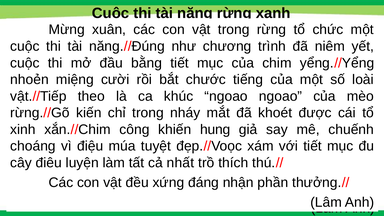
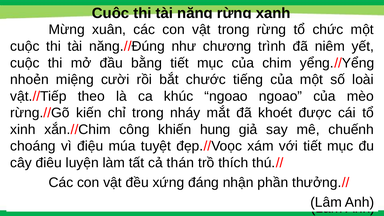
nhất: nhất -> thán (180, 163)
